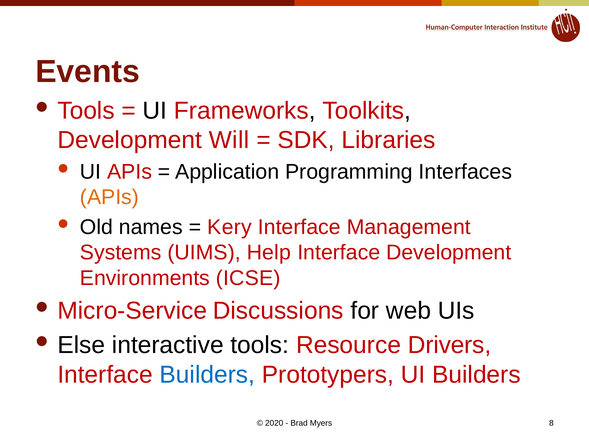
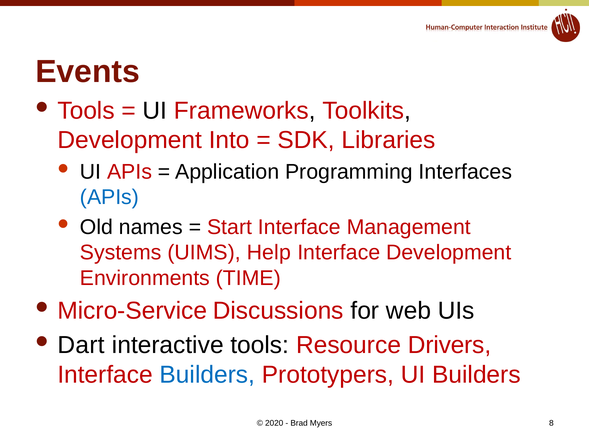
Will: Will -> Into (229, 140)
APIs colour: orange -> blue (109, 197)
Kery: Kery -> Start (230, 227)
ICSE: ICSE -> TIME (248, 278)
Else: Else -> Dart (81, 345)
